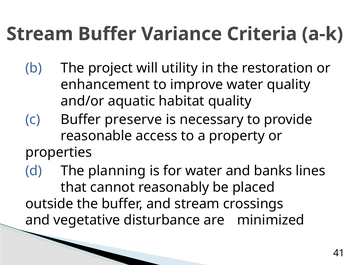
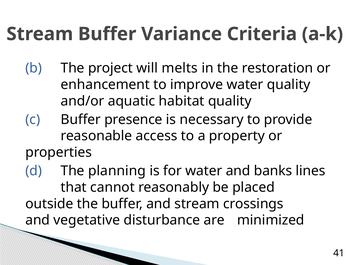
utility: utility -> melts (180, 68)
preserve: preserve -> presence (133, 119)
